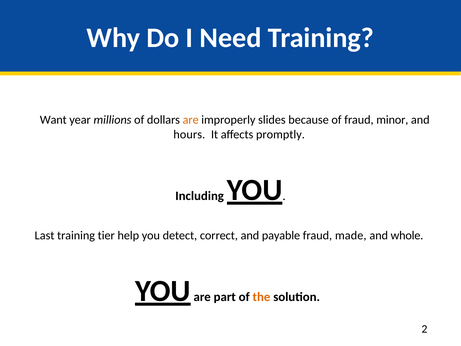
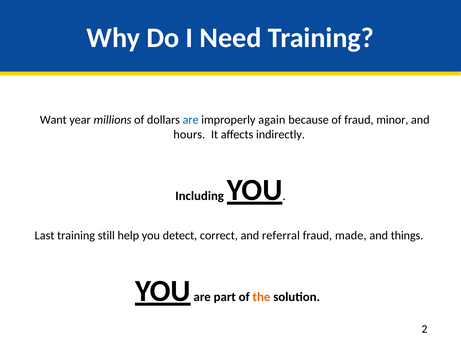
are colour: orange -> blue (191, 120)
slides: slides -> again (272, 120)
promptly: promptly -> indirectly (280, 134)
tier: tier -> still (106, 235)
payable: payable -> referral (281, 235)
whole: whole -> things (407, 235)
